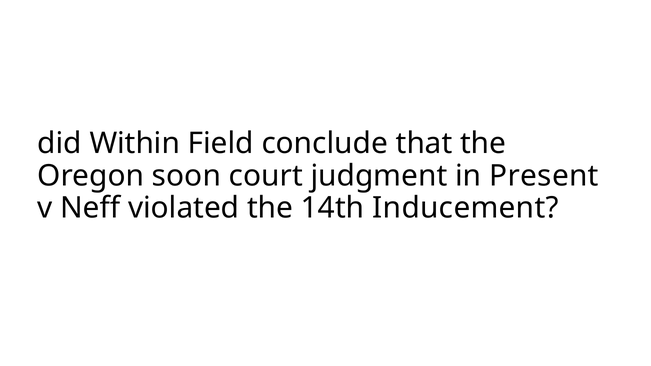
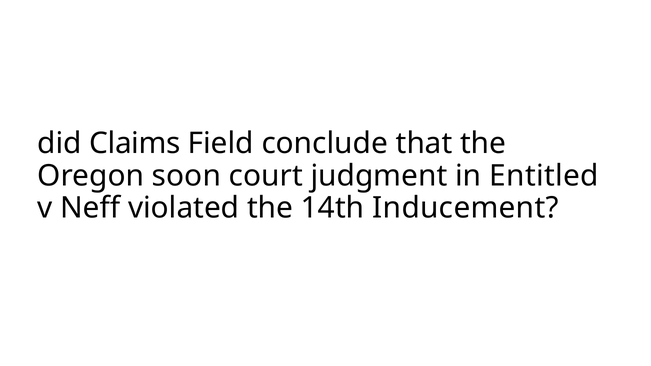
Within: Within -> Claims (135, 144)
Present: Present -> Entitled (544, 176)
